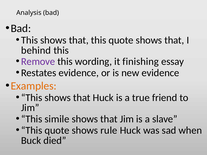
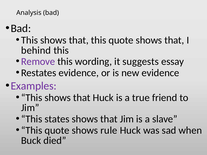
finishing: finishing -> suggests (141, 62)
Examples colour: orange -> purple (34, 86)
simile: simile -> states (57, 119)
